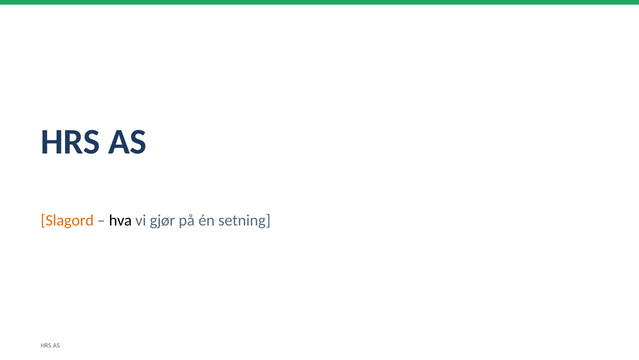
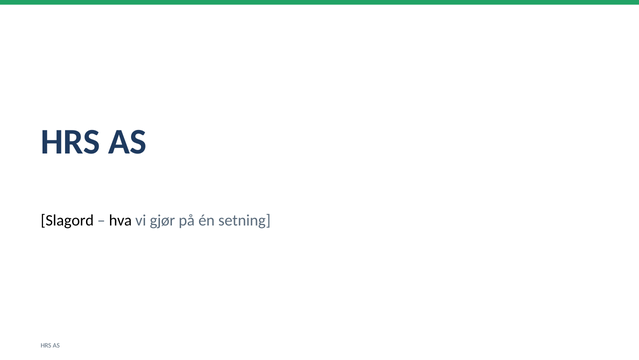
Slagord colour: orange -> black (67, 220)
